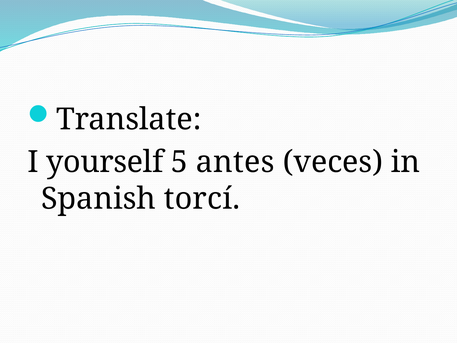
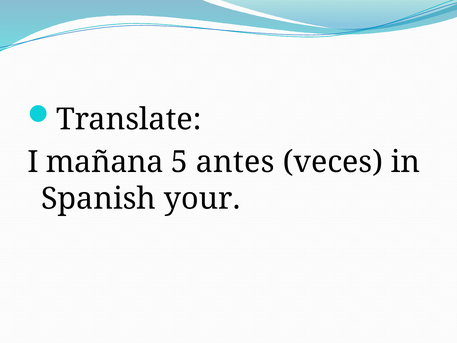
yourself: yourself -> mañana (105, 162)
torcí: torcí -> your (202, 199)
